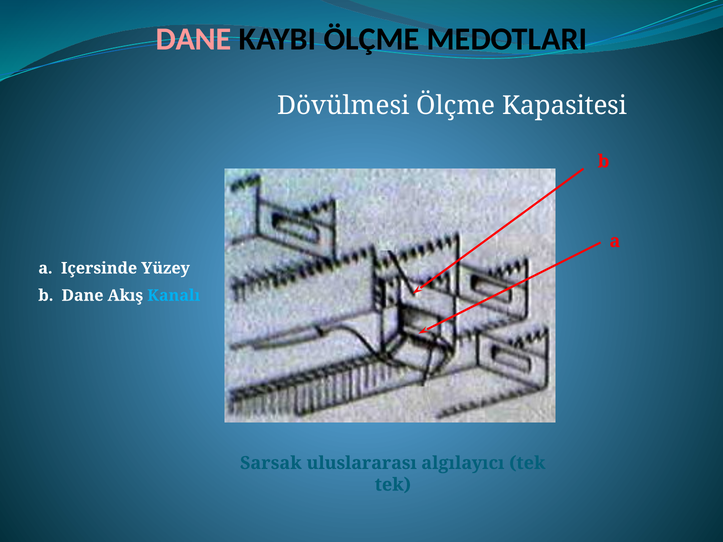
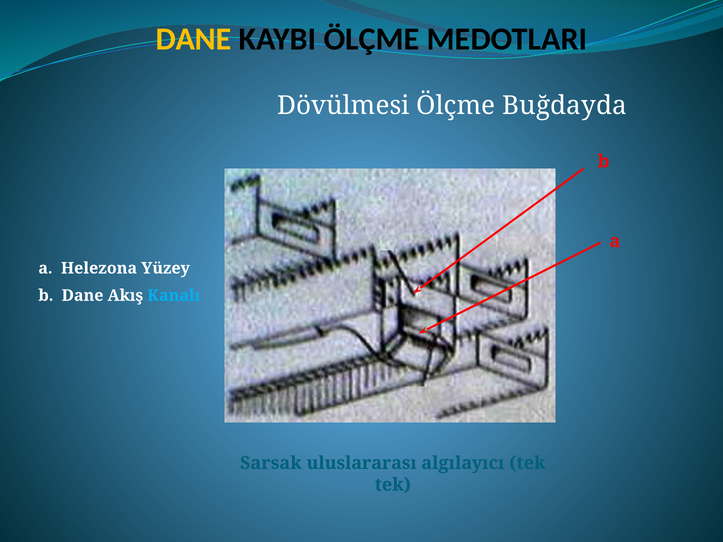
DANE colour: pink -> yellow (194, 39)
Kapasitesi: Kapasitesi -> Buğdayda (565, 105)
Içersinde: Içersinde -> Helezona (99, 268)
